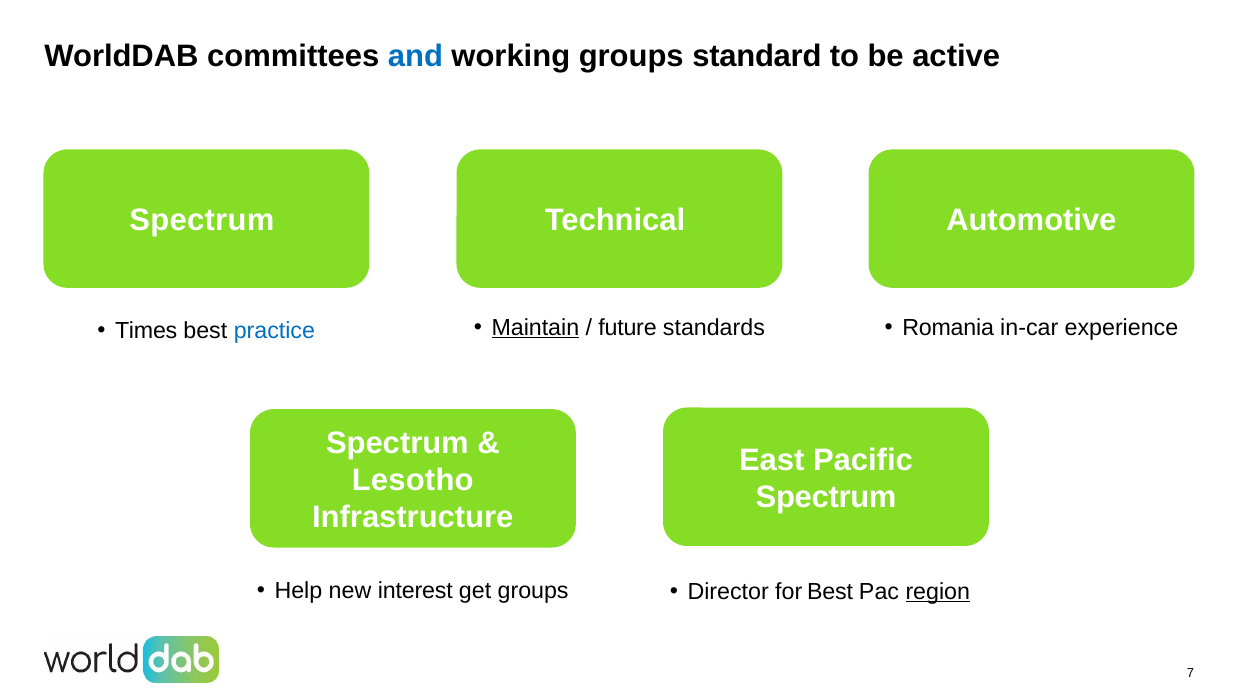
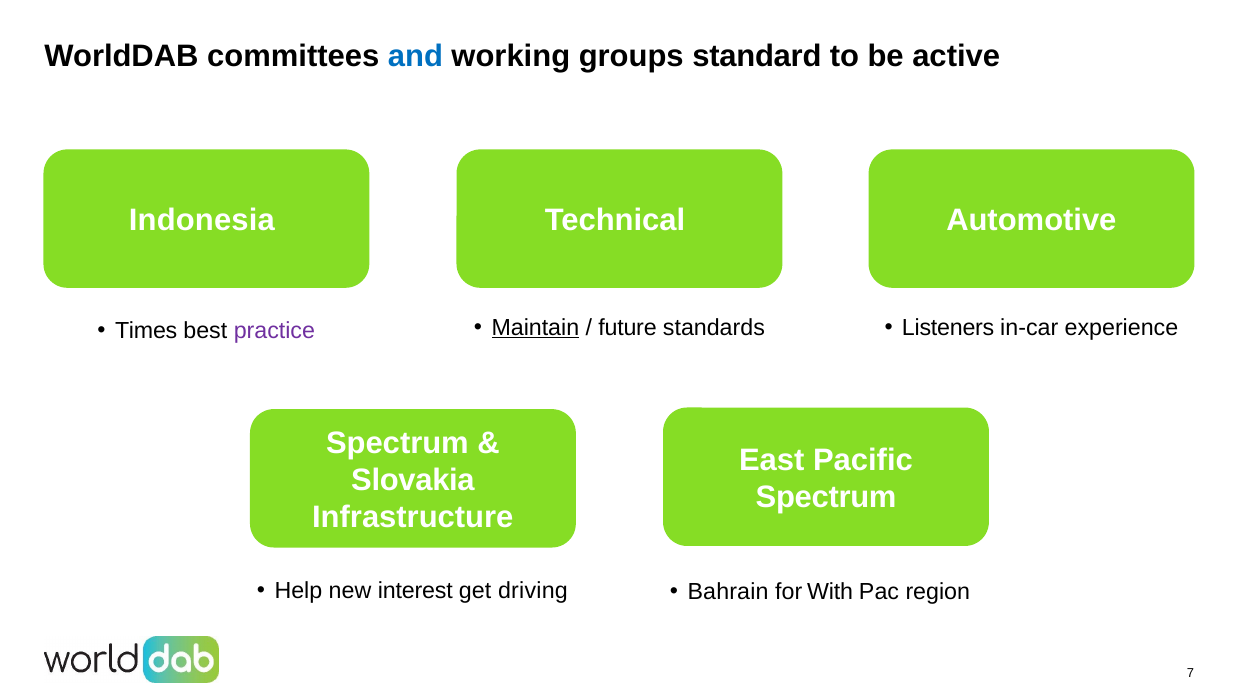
Spectrum: Spectrum -> Indonesia (202, 221)
practice colour: blue -> purple (274, 331)
Romania: Romania -> Listeners (948, 328)
Lesotho: Lesotho -> Slovakia (413, 480)
get groups: groups -> driving (533, 591)
Director: Director -> Bahrain (728, 592)
for Best: Best -> With (830, 592)
region underline: present -> none (938, 592)
